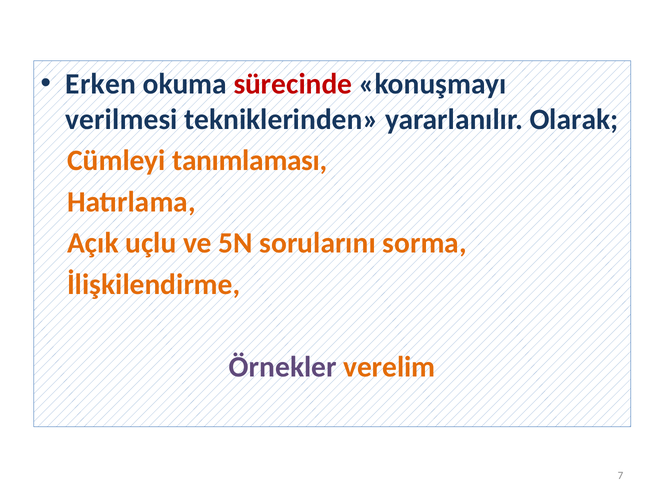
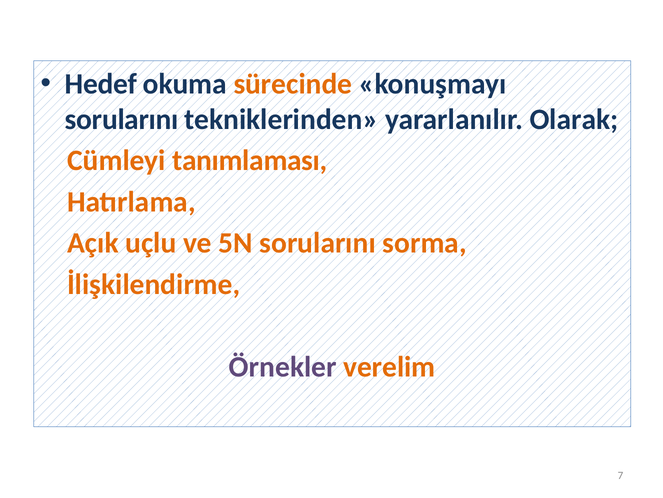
Erken: Erken -> Hedef (101, 84)
sürecinde colour: red -> orange (293, 84)
verilmesi: verilmesi -> sorularını (122, 119)
